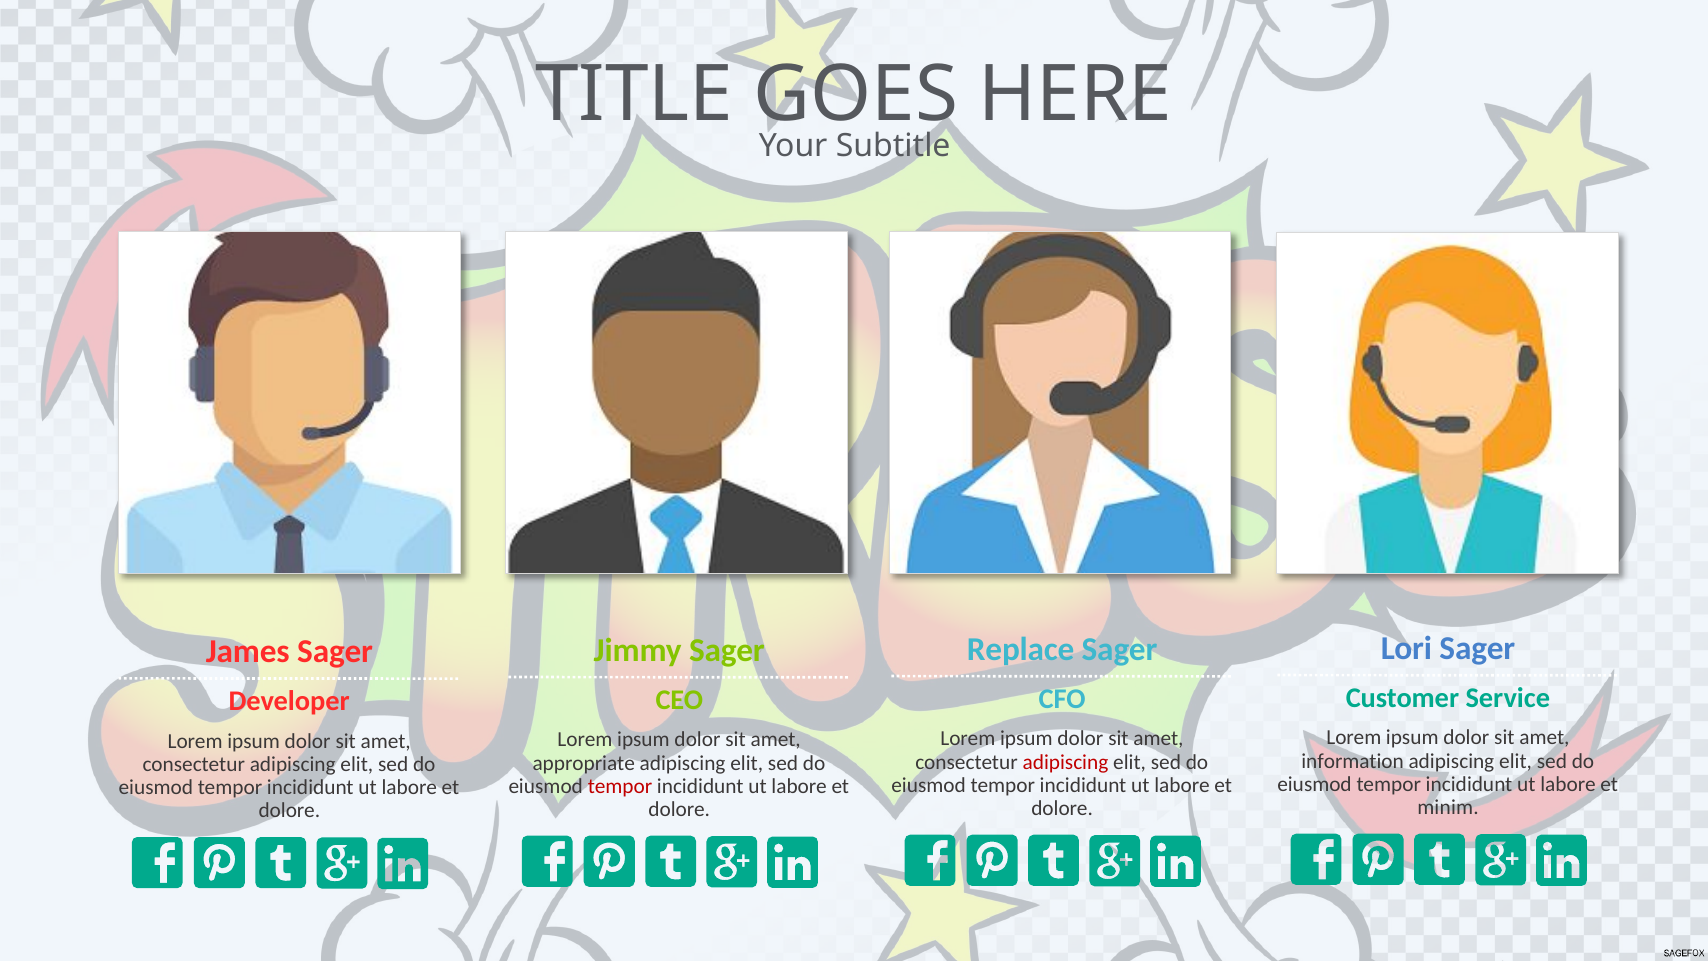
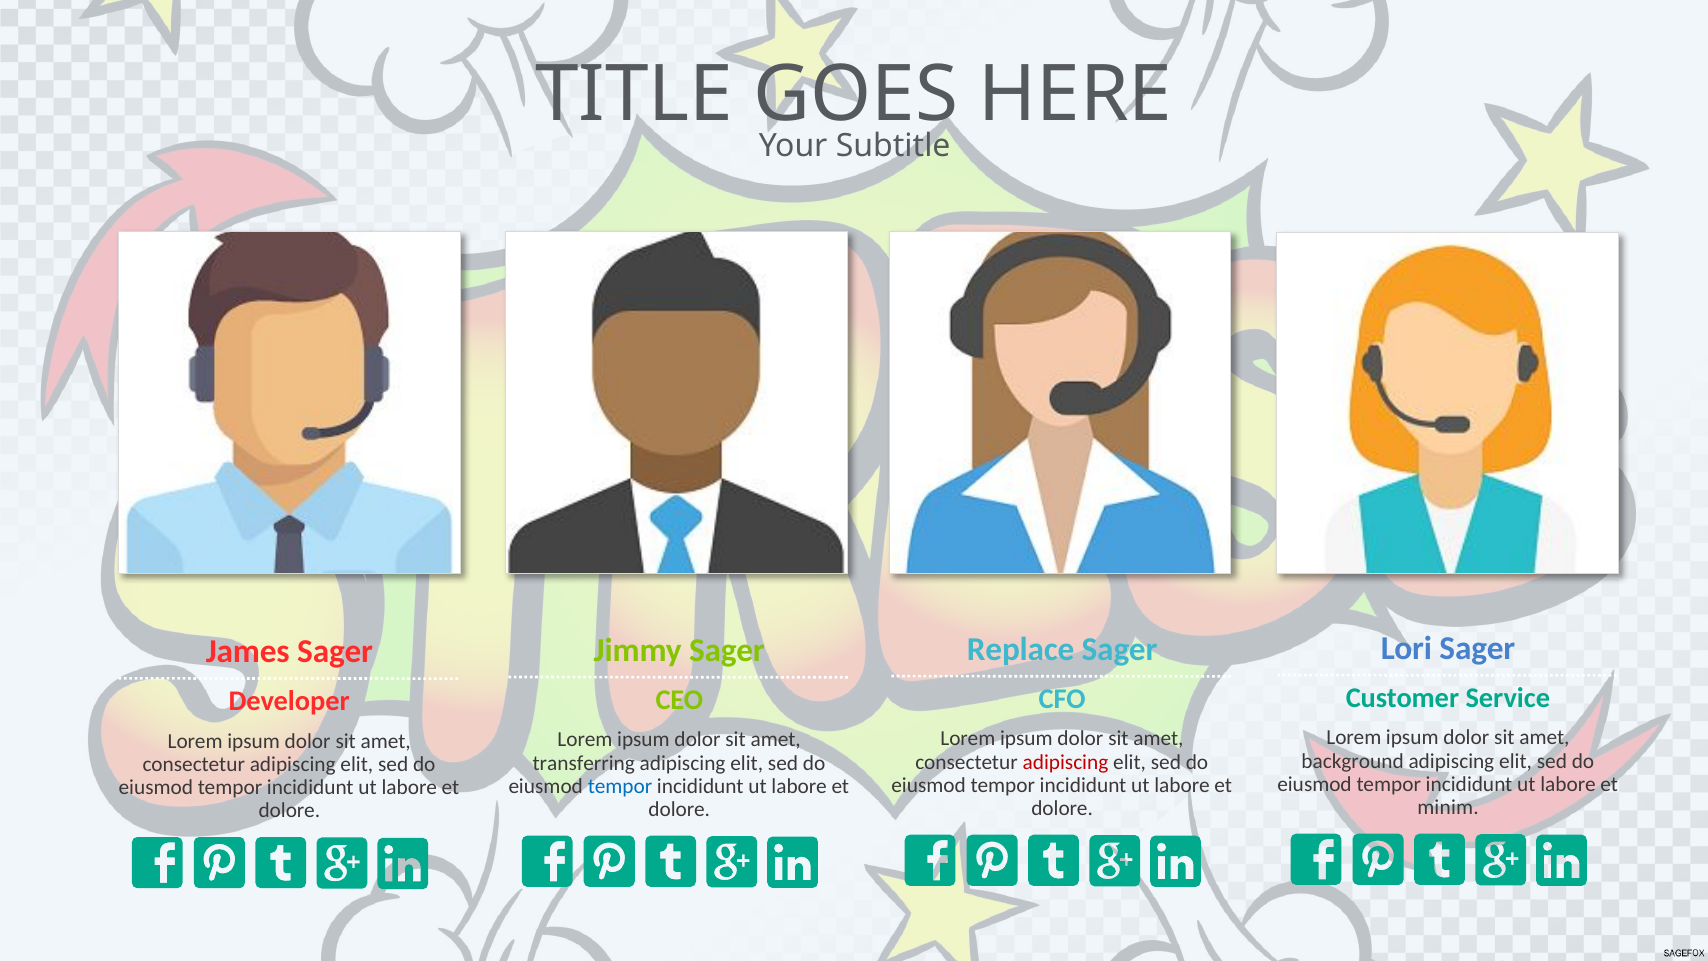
information: information -> background (1353, 761)
appropriate: appropriate -> transferring (584, 763)
tempor colour: red -> blue (620, 786)
